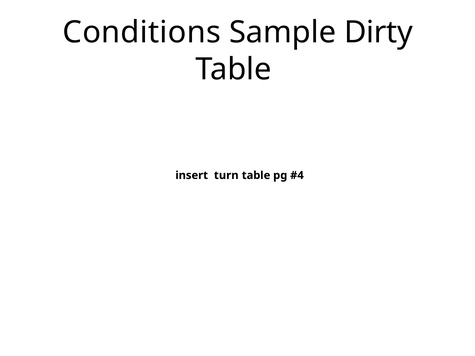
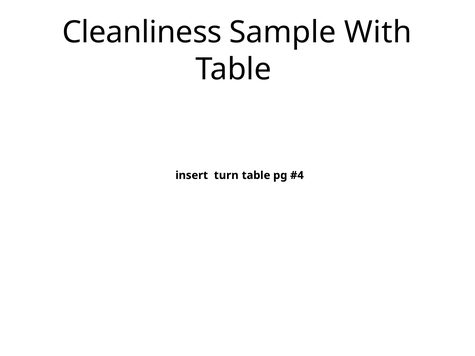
Conditions: Conditions -> Cleanliness (142, 32)
Dirty: Dirty -> With (378, 32)
